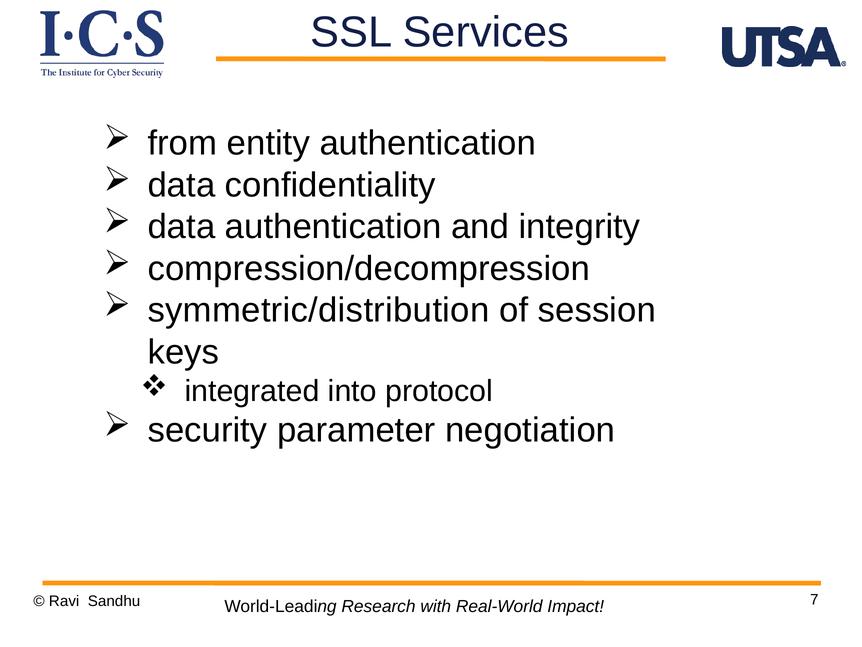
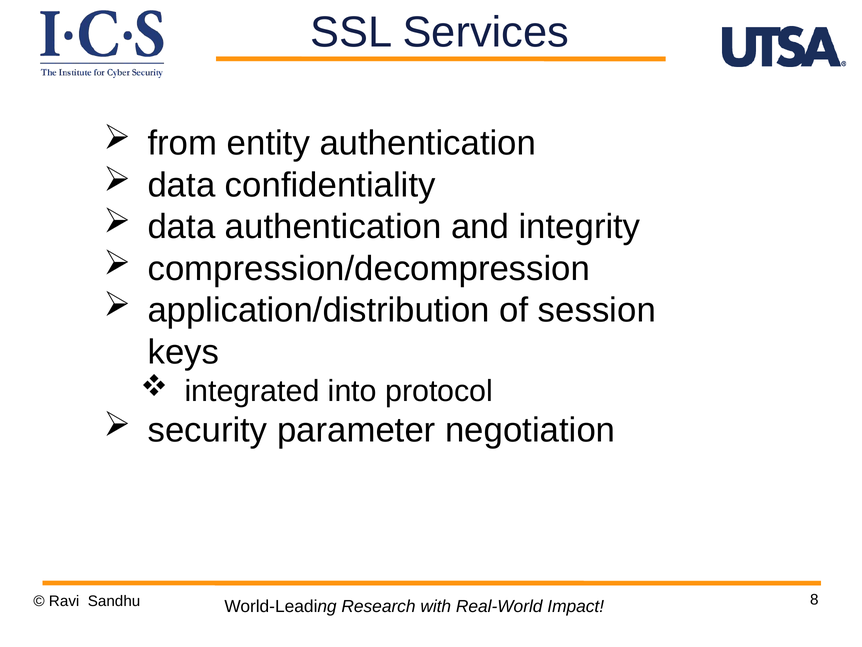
symmetric/distribution: symmetric/distribution -> application/distribution (319, 310)
7: 7 -> 8 (814, 599)
